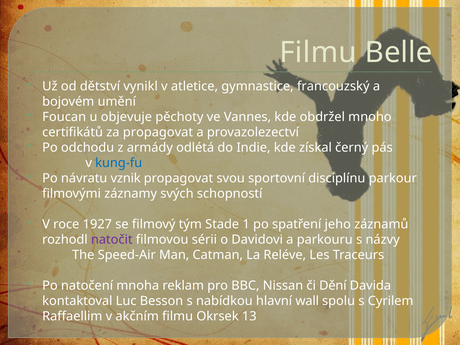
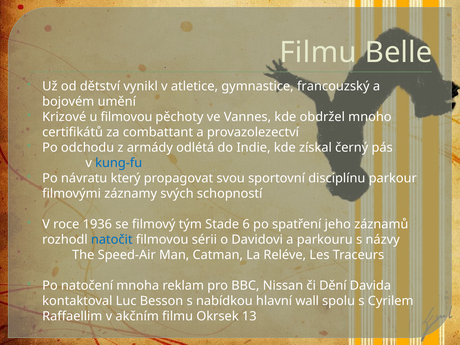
Foucan: Foucan -> Krizové (64, 117)
u objevuje: objevuje -> filmovou (126, 117)
za propagovat: propagovat -> combattant (158, 132)
vznik: vznik -> který (126, 178)
1927: 1927 -> 1936 (97, 224)
1: 1 -> 6 (246, 224)
natočit colour: purple -> blue (112, 240)
